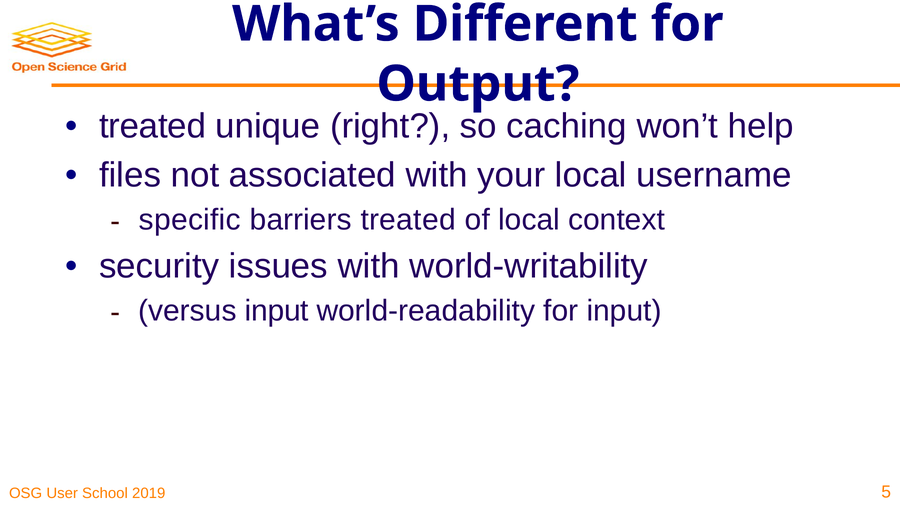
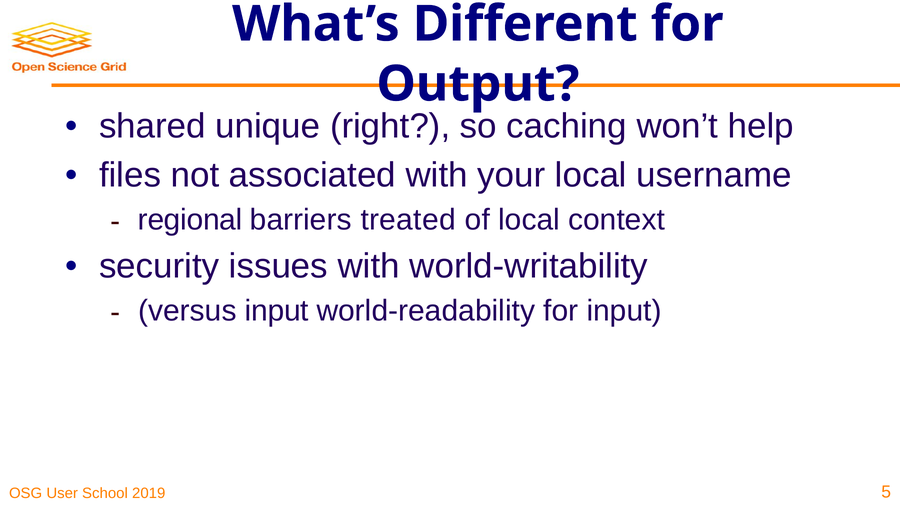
treated: treated -> shared (152, 126)
specific: specific -> regional (190, 220)
